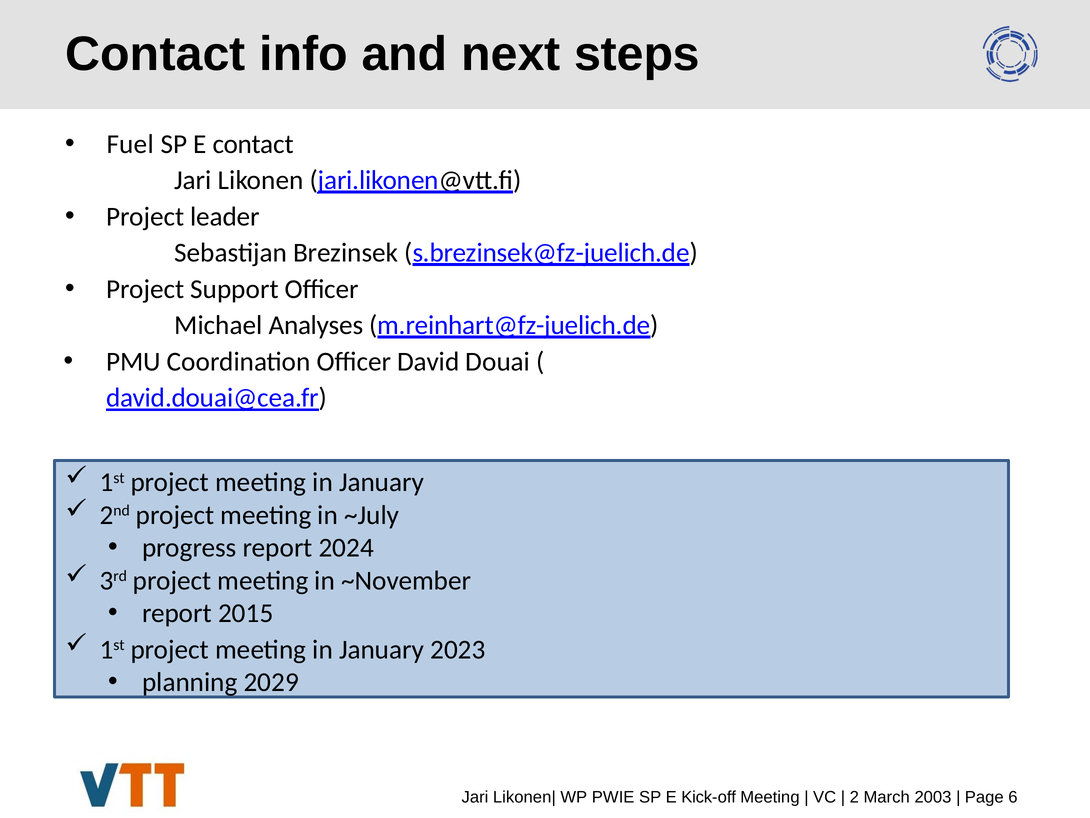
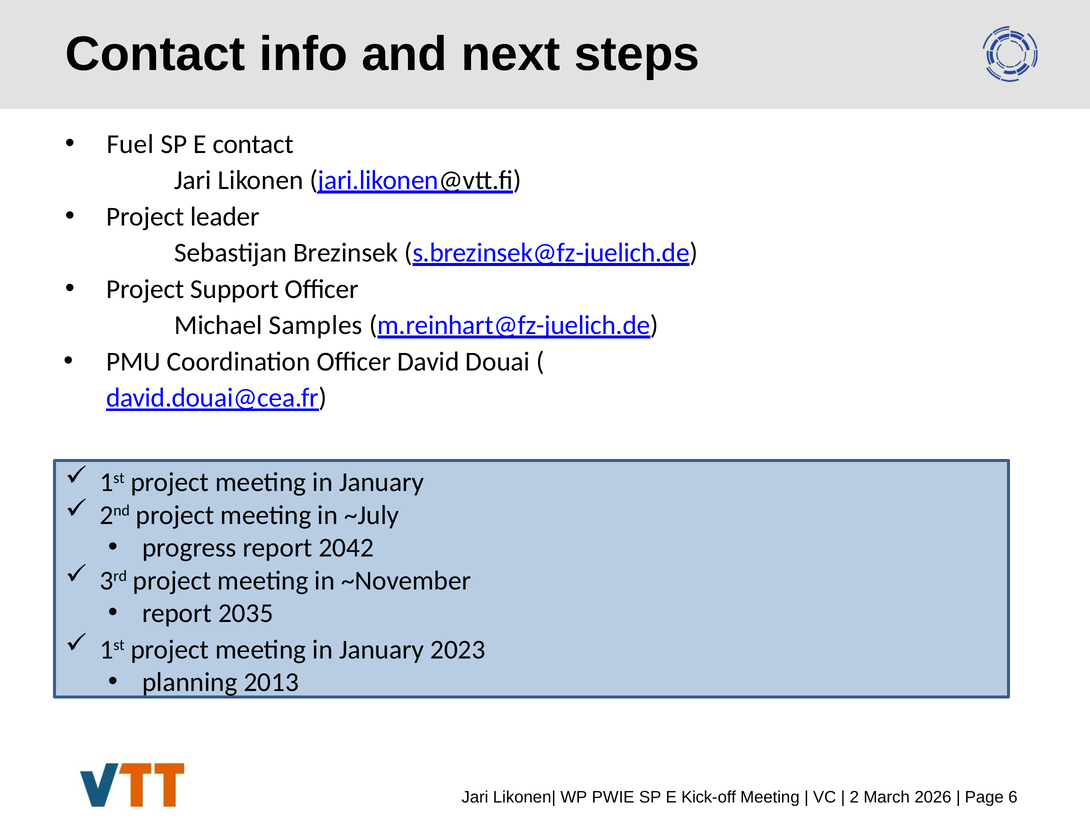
Analyses: Analyses -> Samples (316, 325)
2024: 2024 -> 2042 (346, 548)
2015: 2015 -> 2035 (246, 613)
2029: 2029 -> 2013 (271, 682)
2003: 2003 -> 2026 (933, 797)
